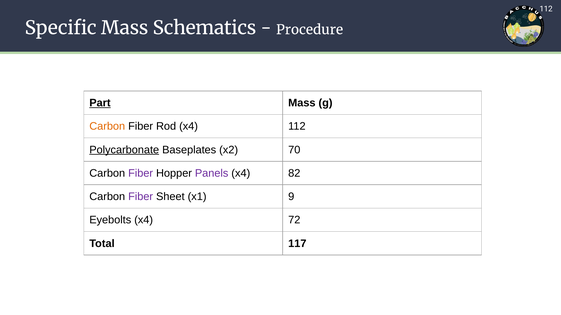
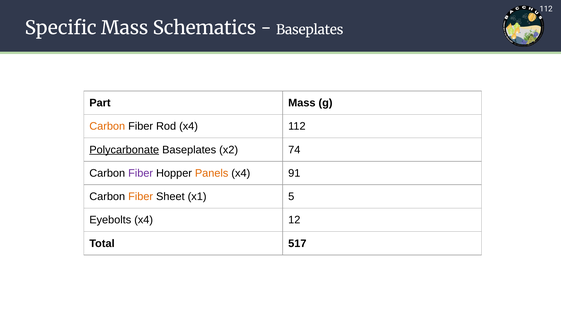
Procedure: Procedure -> Baseplates (310, 30)
Part underline: present -> none (100, 103)
70: 70 -> 74 (294, 150)
Panels colour: purple -> orange (212, 174)
82: 82 -> 91 (294, 174)
Fiber colour: purple -> orange (141, 197)
9: 9 -> 5 (291, 197)
72: 72 -> 12 (294, 220)
117: 117 -> 517 (297, 244)
